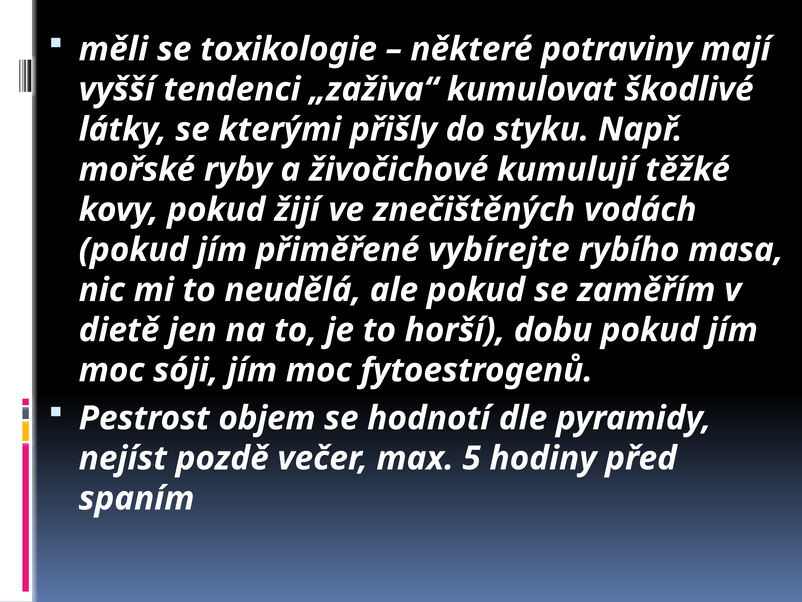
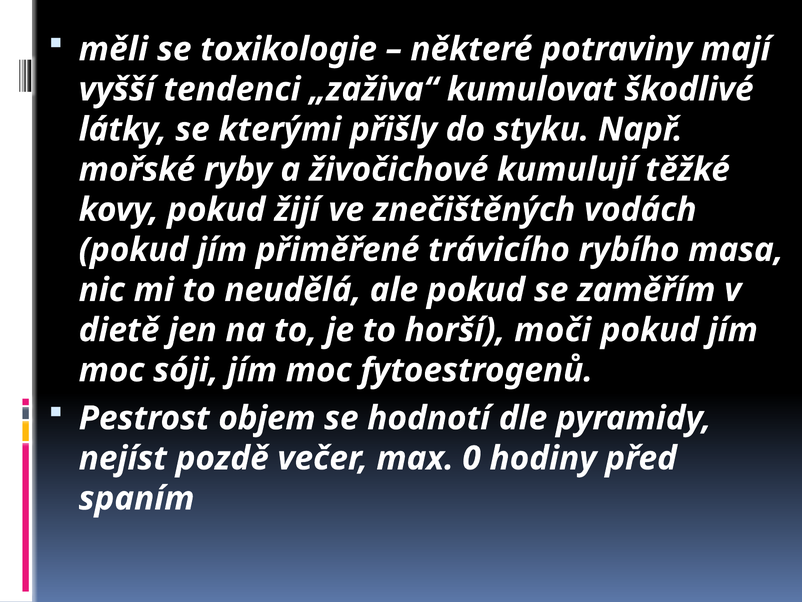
vybírejte: vybírejte -> trávicího (499, 250)
dobu: dobu -> moči (553, 330)
5: 5 -> 0 (472, 458)
